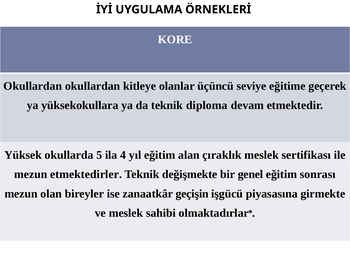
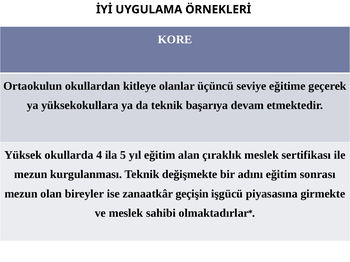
Okullardan: Okullardan -> Ortaokulun (33, 86)
diploma: diploma -> başarıya (207, 106)
5: 5 -> 4 (99, 155)
4: 4 -> 5 (123, 155)
etmektedirler: etmektedirler -> kurgulanması (86, 175)
genel: genel -> adını (250, 175)
